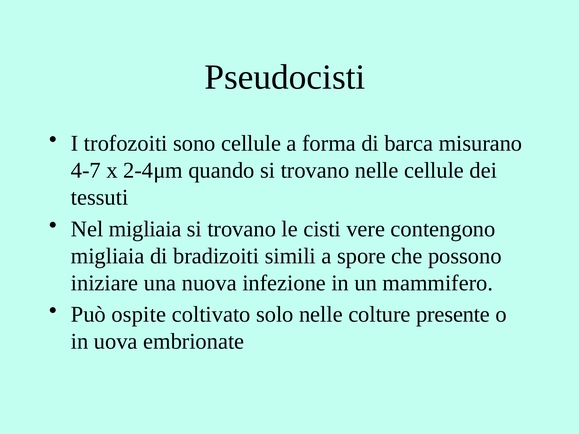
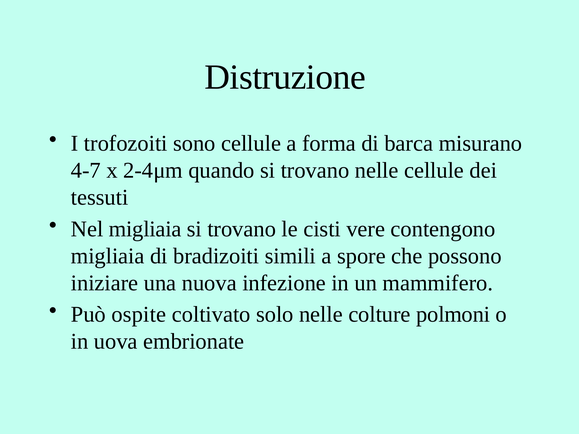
Pseudocisti: Pseudocisti -> Distruzione (285, 77)
presente: presente -> polmoni (453, 315)
